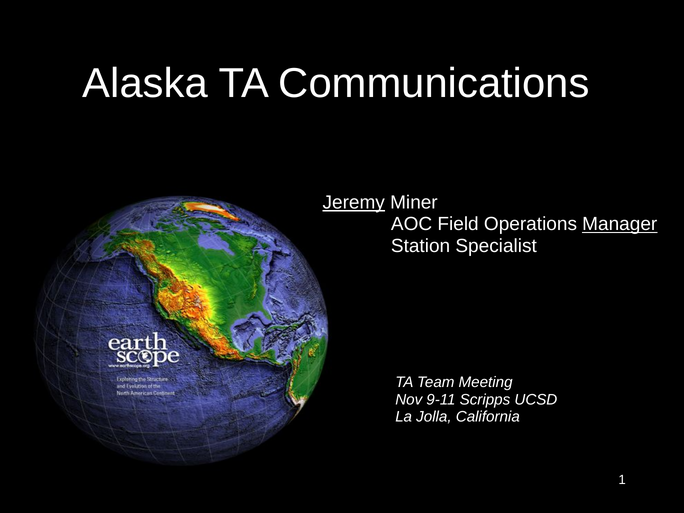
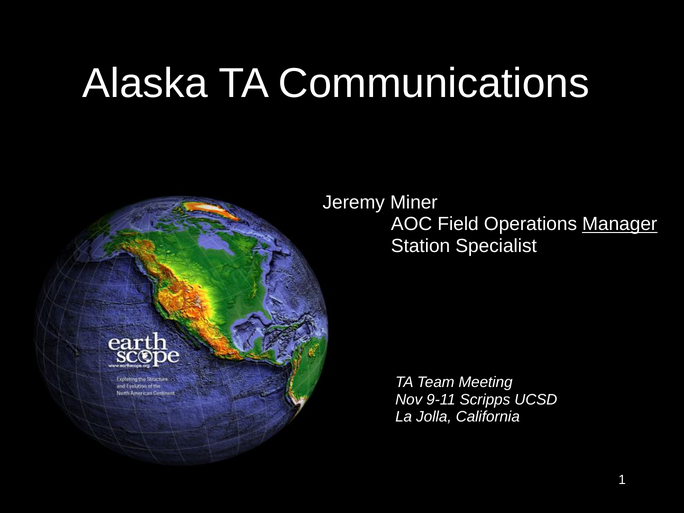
Jeremy underline: present -> none (354, 203)
